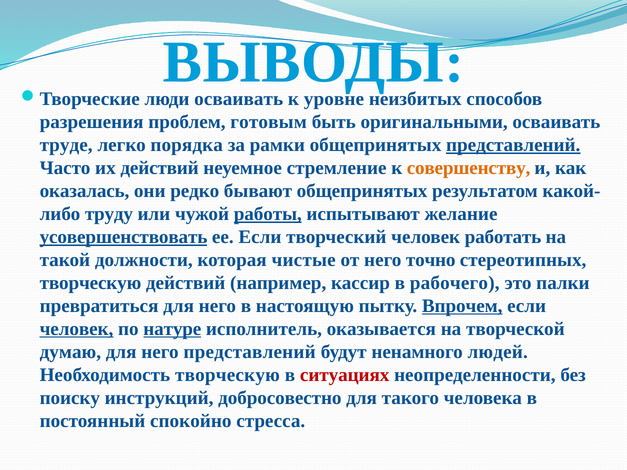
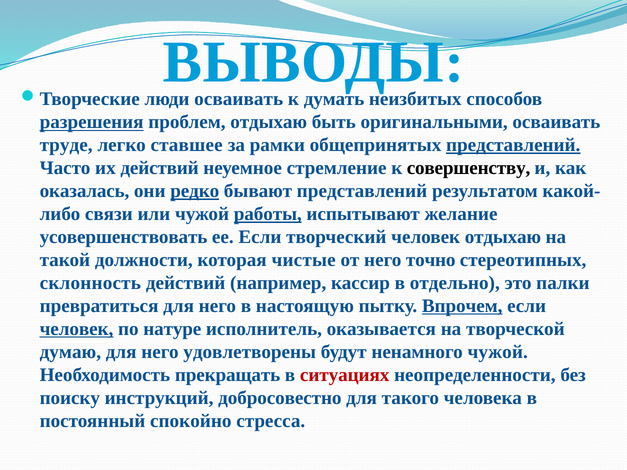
уровне: уровне -> думать (334, 99)
разрешения underline: none -> present (92, 122)
проблем готовым: готовым -> отдыхаю (269, 122)
порядка: порядка -> ставшее (187, 145)
совершенству colour: orange -> black (469, 168)
редко underline: none -> present (195, 191)
бывают общепринятых: общепринятых -> представлений (362, 191)
труду: труду -> связи (109, 214)
усовершенствовать underline: present -> none (124, 237)
человек работать: работать -> отдыхаю (503, 237)
творческую: творческую -> склонность (90, 283)
рабочего: рабочего -> отдельно (455, 283)
натуре underline: present -> none (172, 329)
него представлений: представлений -> удовлетворены (250, 352)
ненамного людей: людей -> чужой (498, 352)
Необходимость творческую: творческую -> прекращать (228, 375)
